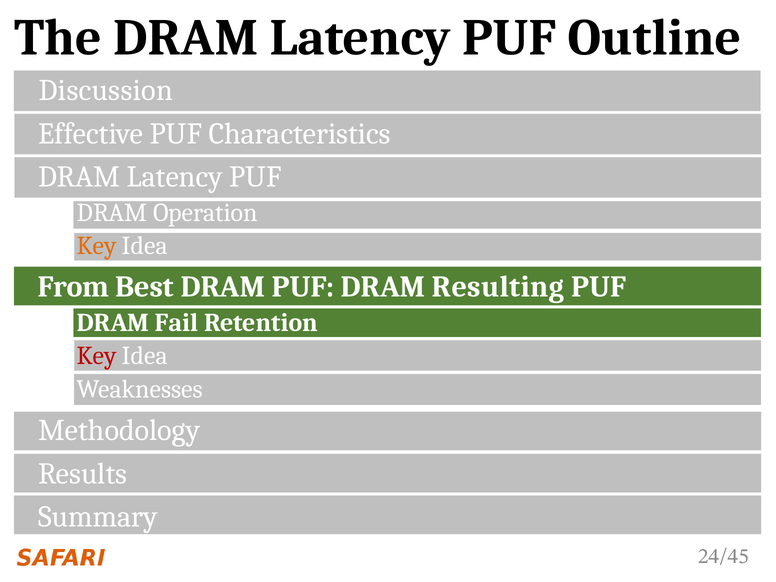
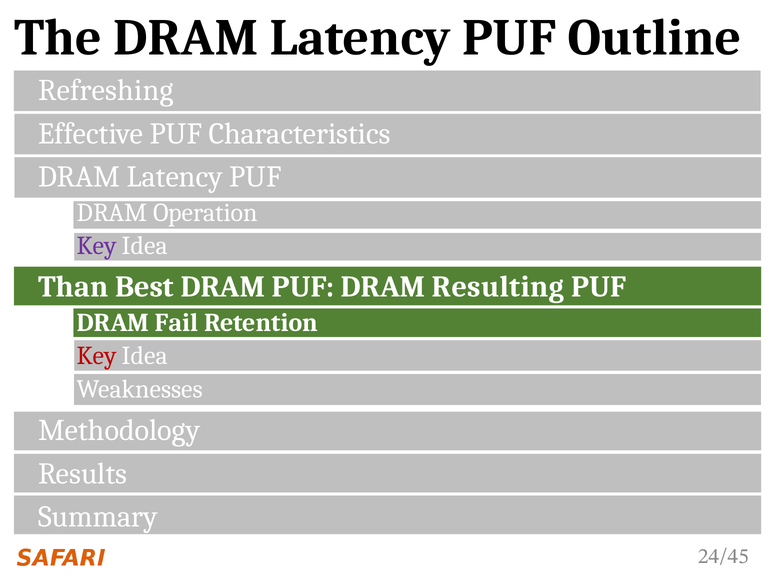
Discussion: Discussion -> Refreshing (106, 90)
Key colour: orange -> purple (97, 246)
From: From -> Than (73, 287)
